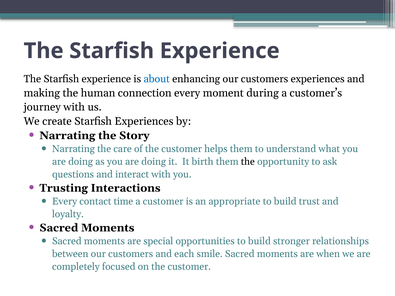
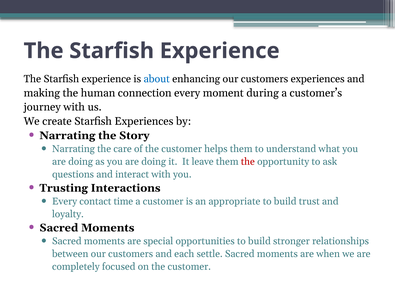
birth: birth -> leave (203, 162)
the colour: black -> red (248, 162)
smile: smile -> settle (210, 254)
